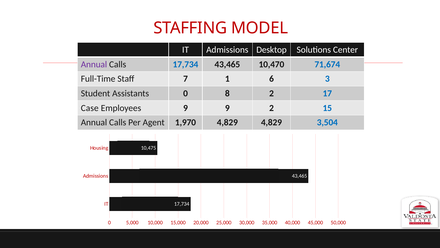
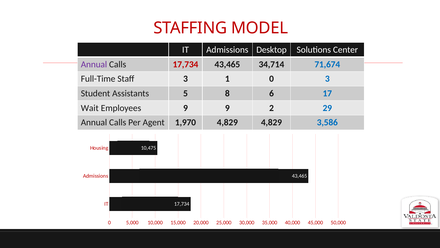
17,734 colour: blue -> red (185, 64)
10,470: 10,470 -> 34,714 (271, 64)
Staff 7: 7 -> 3 (186, 79)
1 6: 6 -> 0 (272, 79)
Assistants 0: 0 -> 5 (186, 93)
8 2: 2 -> 6 (272, 93)
Case: Case -> Wait (90, 108)
15: 15 -> 29 (327, 108)
3,504: 3,504 -> 3,586 (327, 122)
